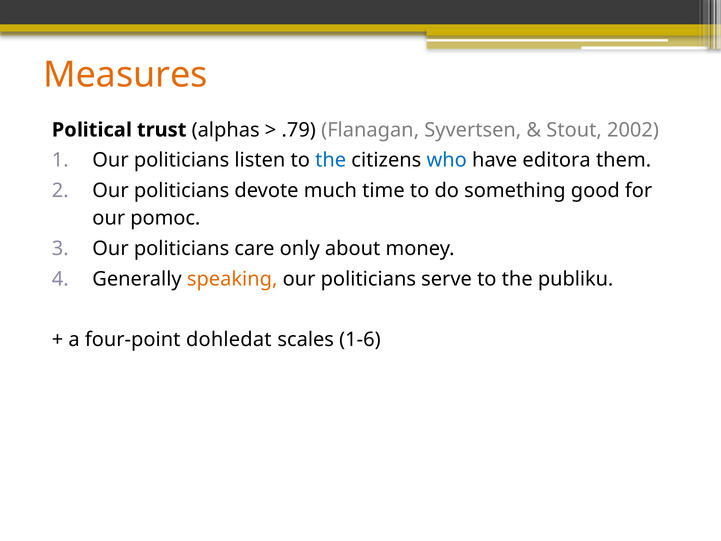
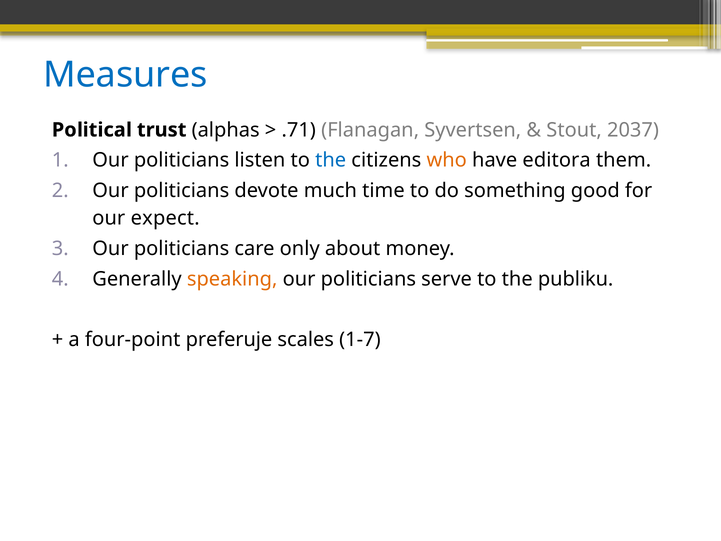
Measures colour: orange -> blue (125, 75)
.79: .79 -> .71 (299, 130)
2002: 2002 -> 2037 (633, 130)
who colour: blue -> orange (447, 160)
pomoc: pomoc -> expect (165, 218)
dohledat: dohledat -> preferuje (229, 340)
1-6: 1-6 -> 1-7 (360, 340)
